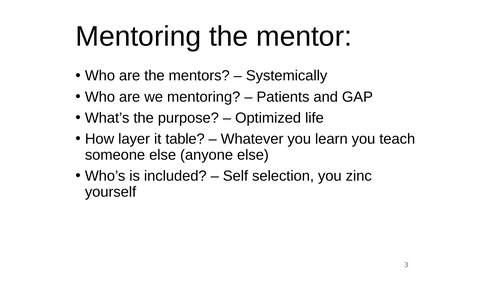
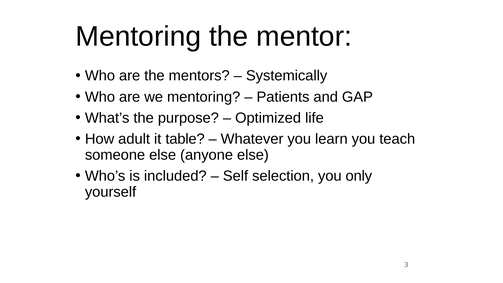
layer: layer -> adult (134, 139)
zinc: zinc -> only (359, 176)
